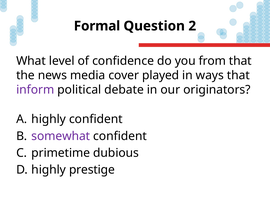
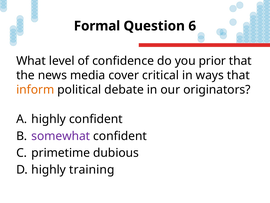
2: 2 -> 6 (192, 26)
from: from -> prior (212, 61)
played: played -> critical (161, 75)
inform colour: purple -> orange (35, 90)
prestige: prestige -> training (92, 169)
